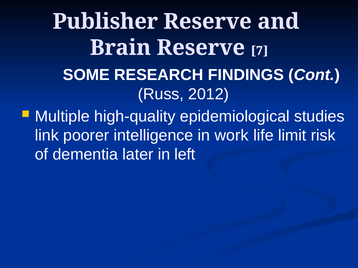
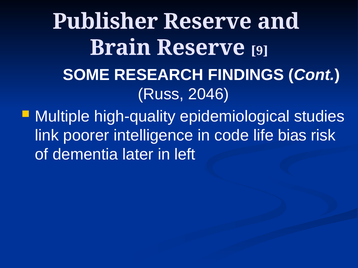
7: 7 -> 9 (259, 51)
2012: 2012 -> 2046 (209, 94)
work: work -> code (232, 136)
limit: limit -> bias (292, 136)
